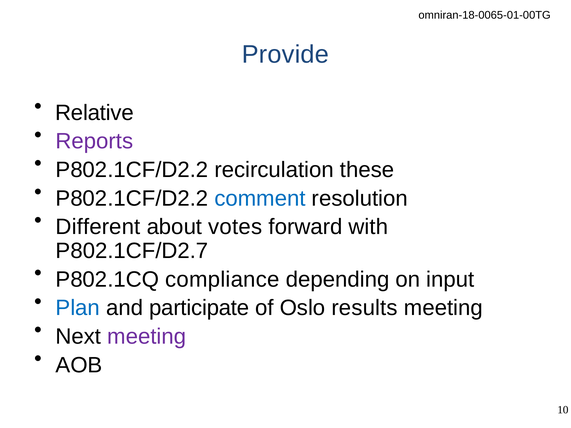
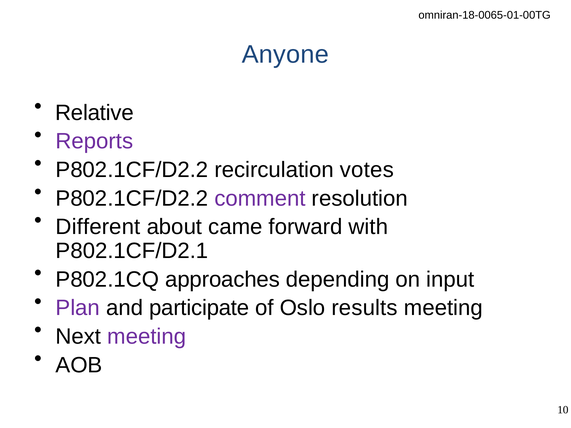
Provide: Provide -> Anyone (285, 55)
these: these -> votes (367, 170)
comment colour: blue -> purple (260, 199)
votes: votes -> came (235, 227)
P802.1CF/D2.7: P802.1CF/D2.7 -> P802.1CF/D2.1 (132, 251)
compliance: compliance -> approaches (223, 280)
Plan colour: blue -> purple (78, 308)
